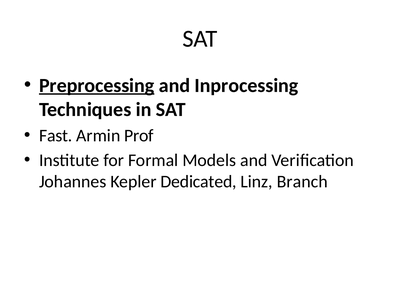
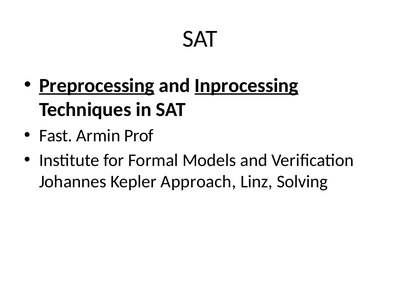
Inprocessing underline: none -> present (247, 85)
Dedicated: Dedicated -> Approach (198, 182)
Branch: Branch -> Solving (302, 182)
